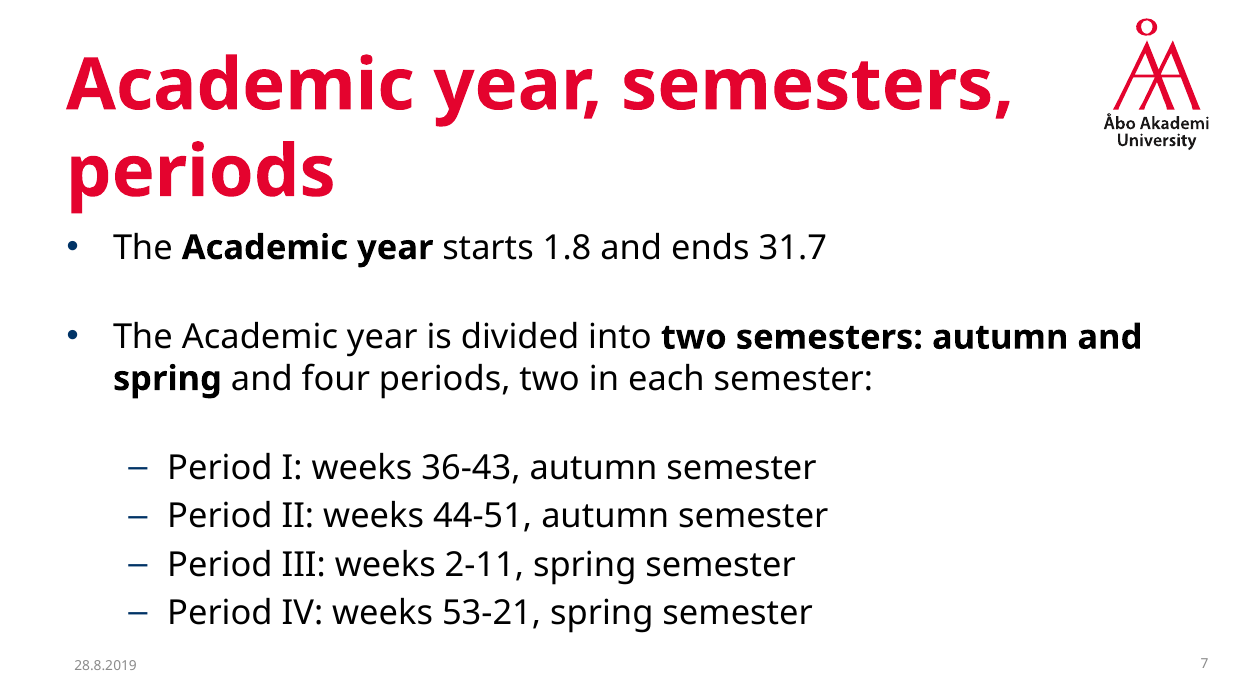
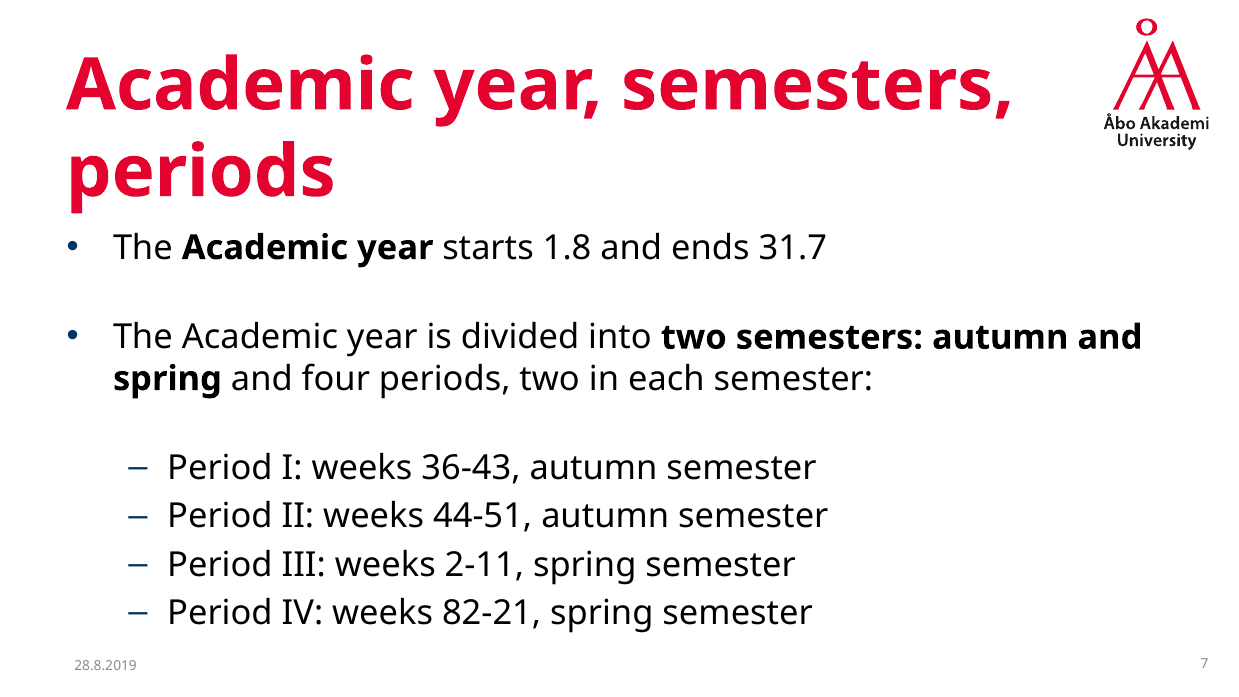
53-21: 53-21 -> 82-21 (492, 613)
